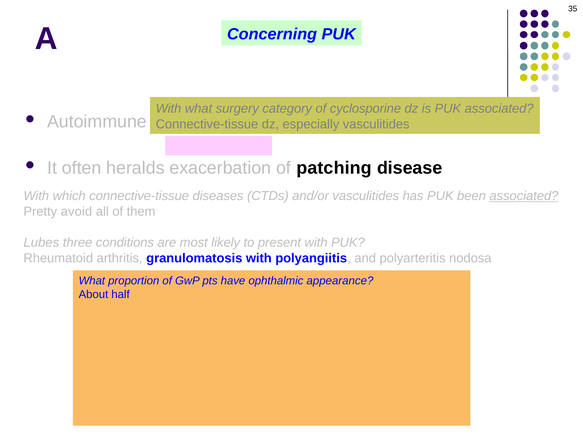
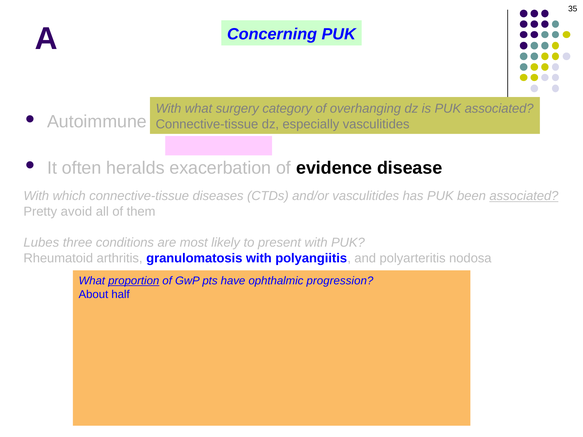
cyclosporine: cyclosporine -> overhanging (365, 109)
patching: patching -> evidence (334, 168)
proportion underline: none -> present (134, 281)
appearance: appearance -> progression (340, 281)
